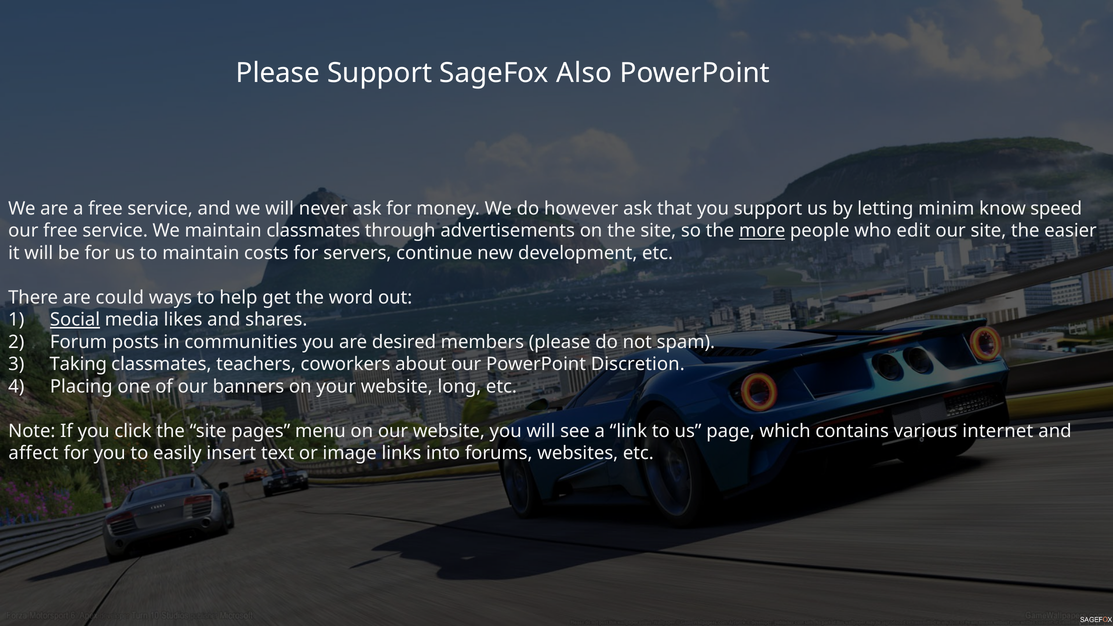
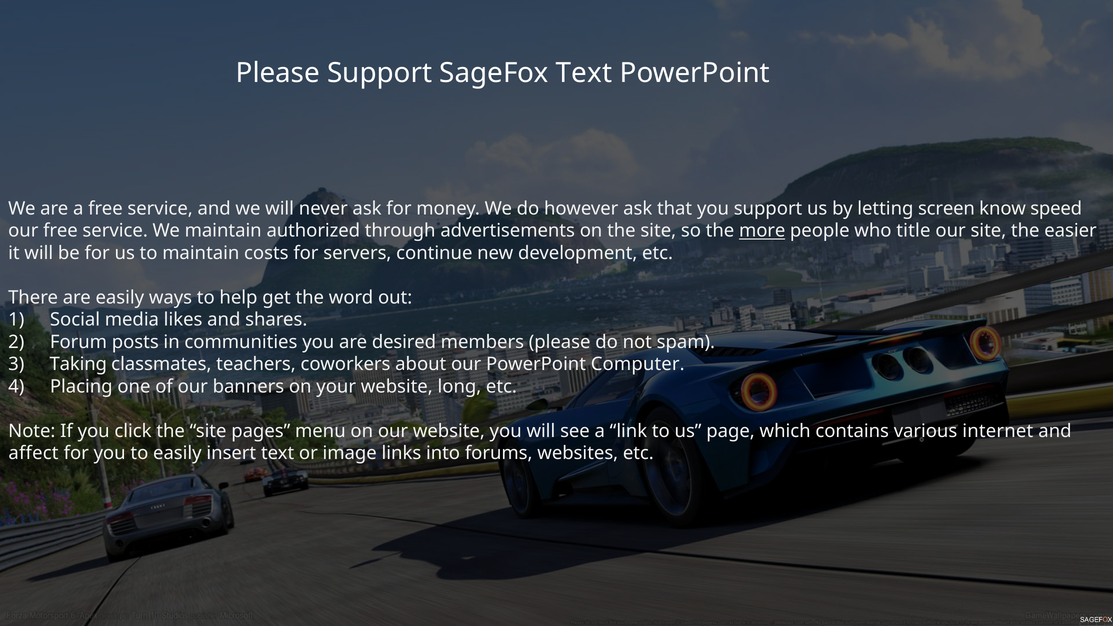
SageFox Also: Also -> Text (584, 73)
minim: minim -> screen (946, 209)
maintain classmates: classmates -> authorized (313, 231)
edit: edit -> title (913, 231)
are could: could -> easily (120, 298)
Social underline: present -> none (75, 320)
Discretion: Discretion -> Computer (638, 364)
